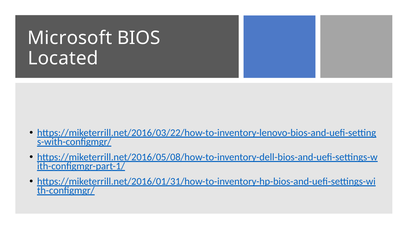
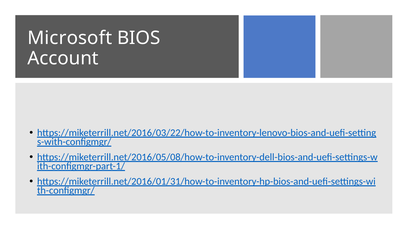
Located: Located -> Account (63, 58)
